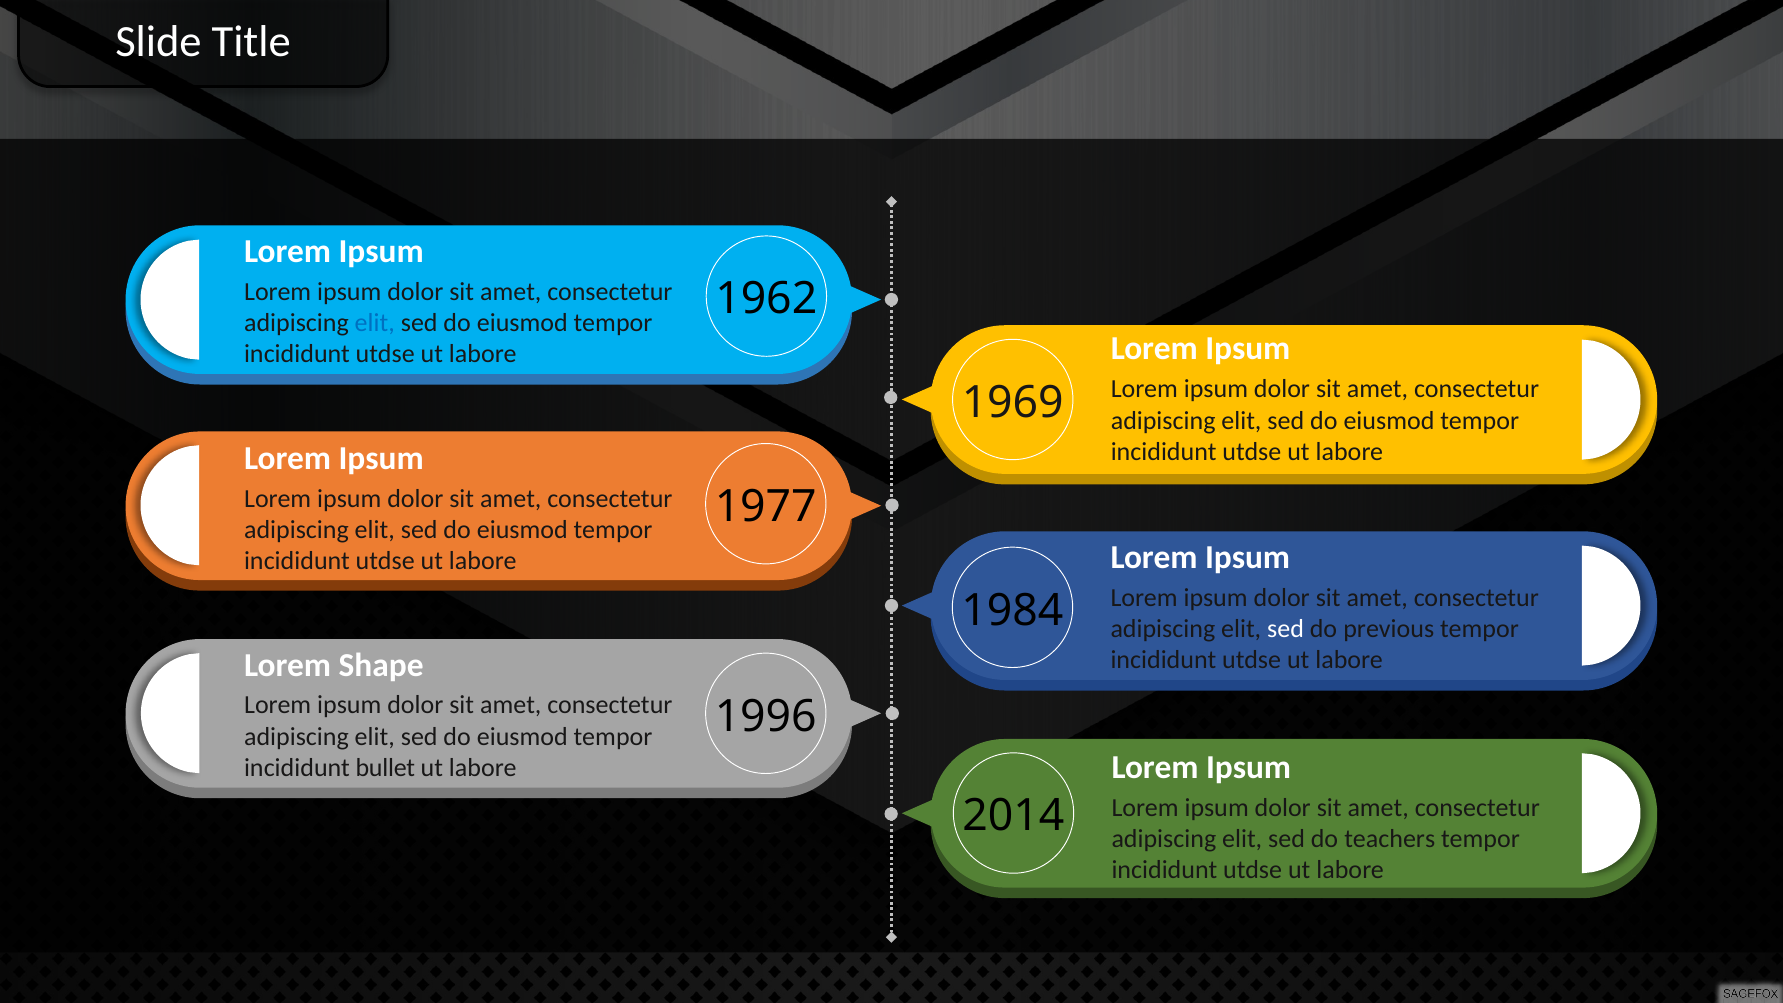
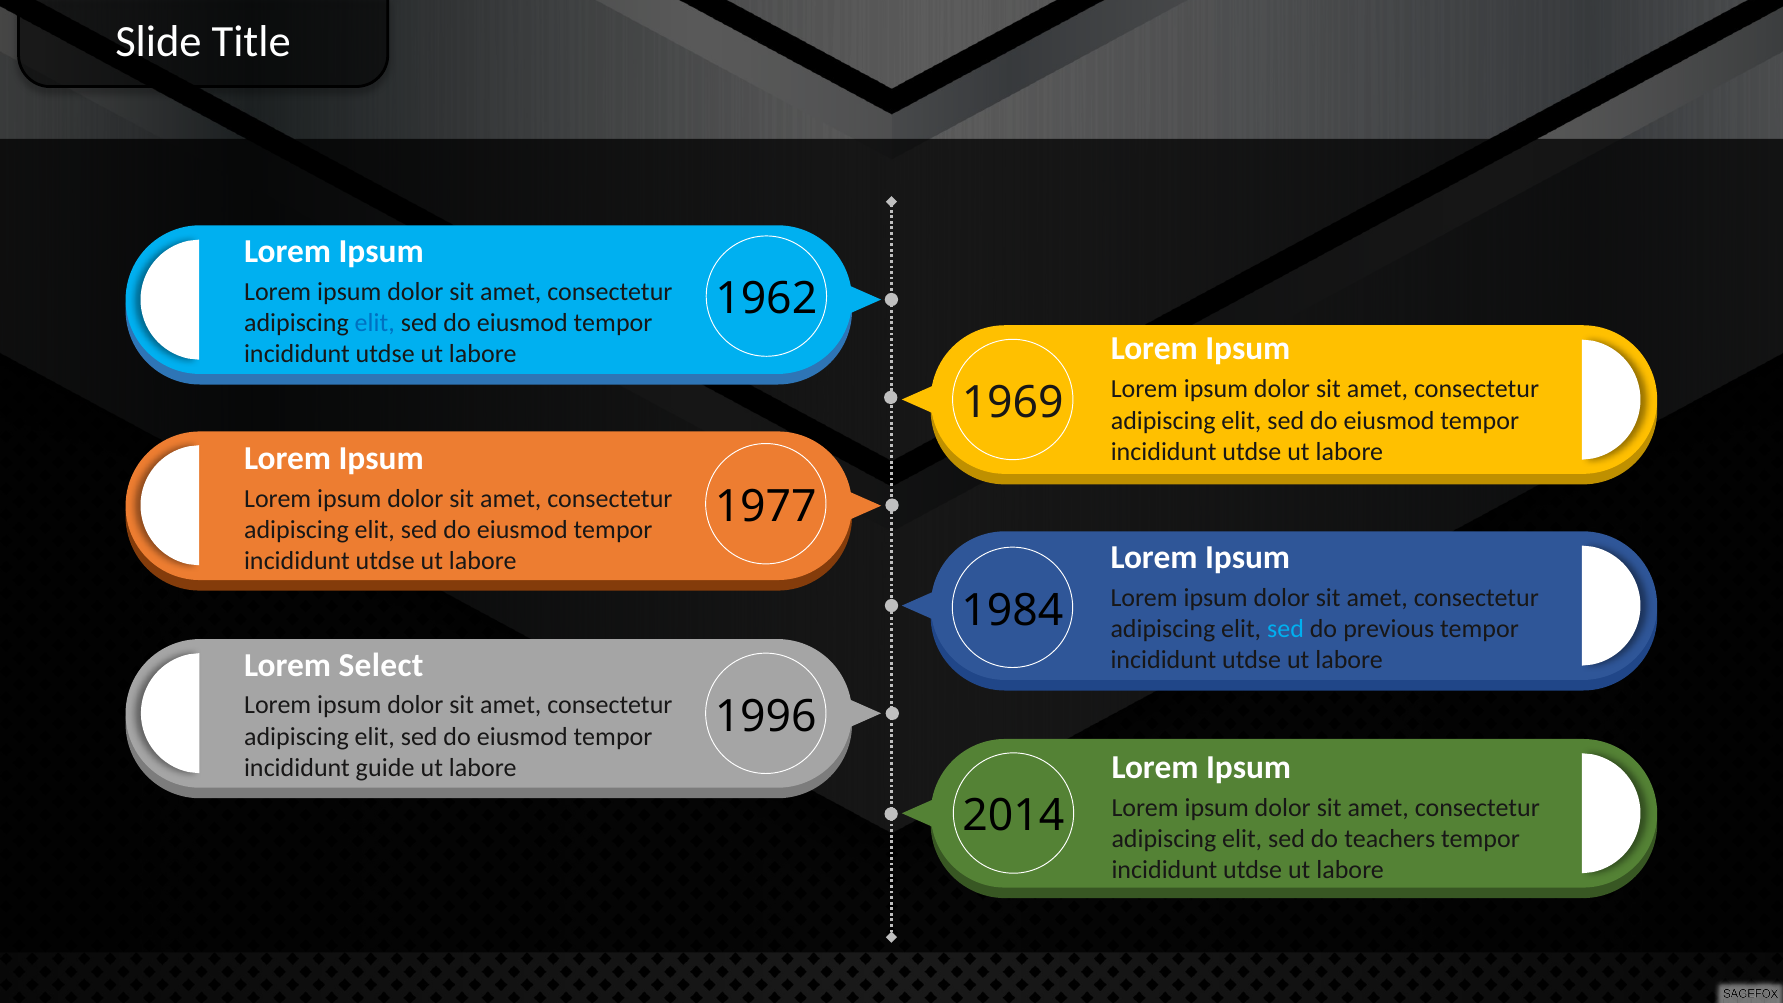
sed colour: white -> light blue (1286, 629)
Shape: Shape -> Select (381, 665)
bullet: bullet -> guide (385, 768)
